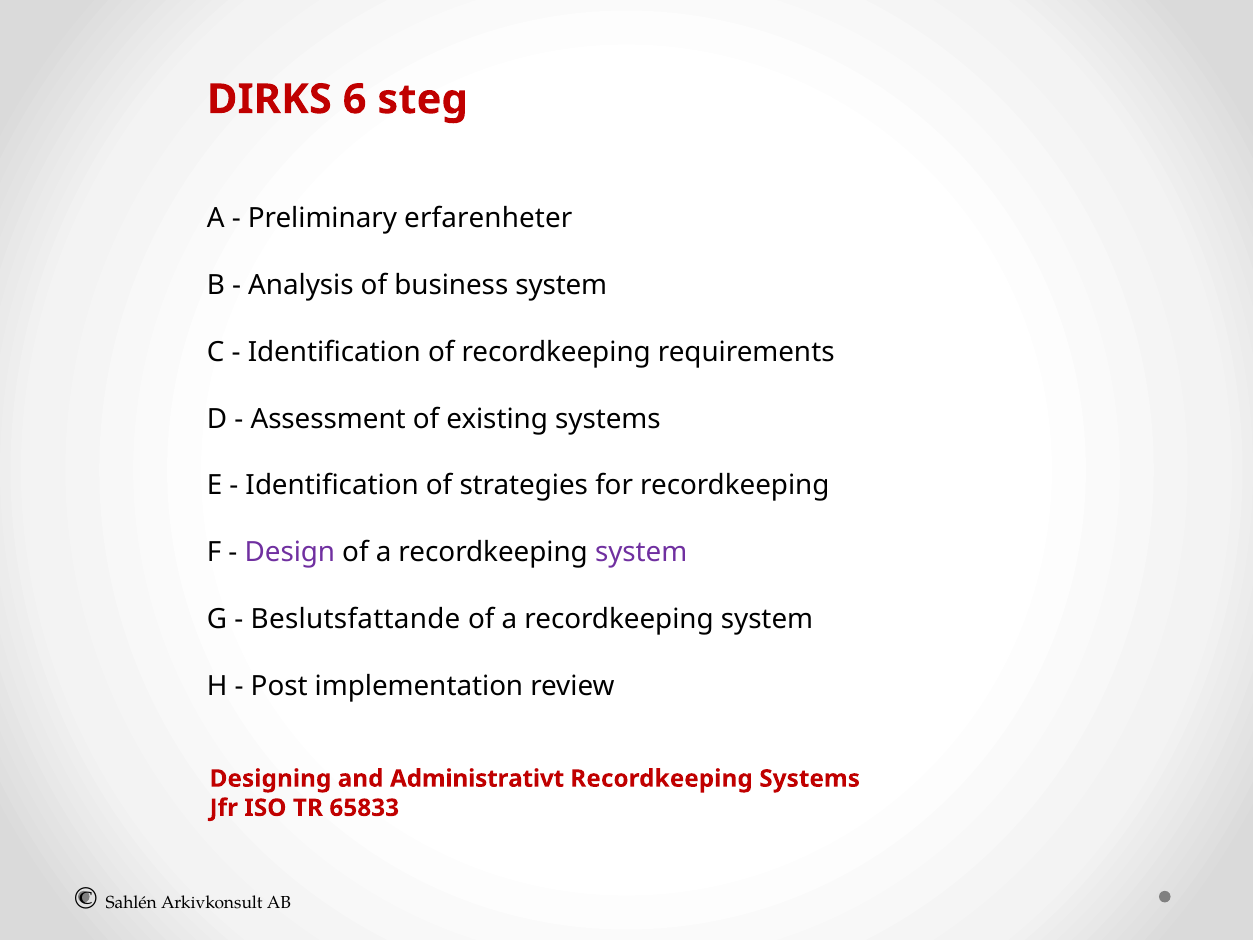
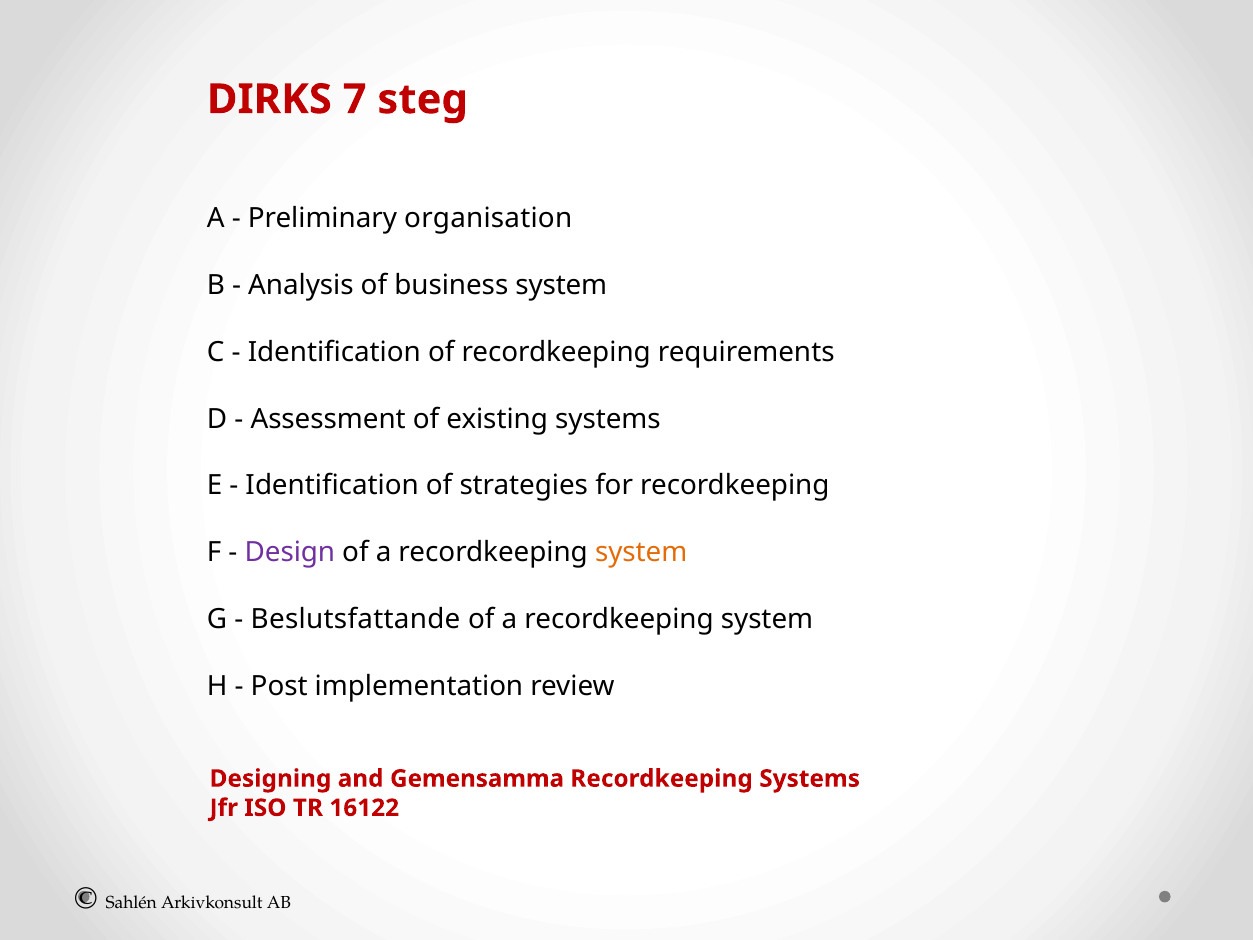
6: 6 -> 7 (355, 99)
erfarenheter: erfarenheter -> organisation (488, 218)
system colour: purple -> orange (641, 552)
Administrativt: Administrativt -> Gemensamma (477, 778)
65833: 65833 -> 16122 (364, 808)
